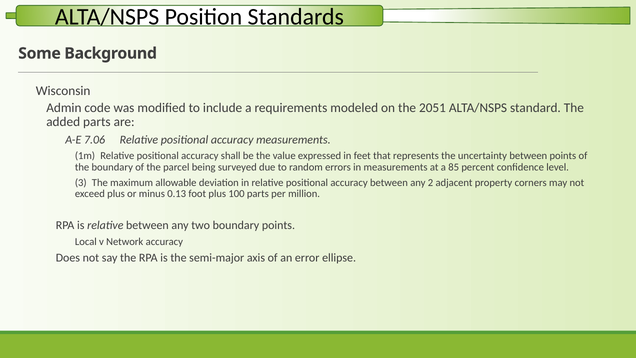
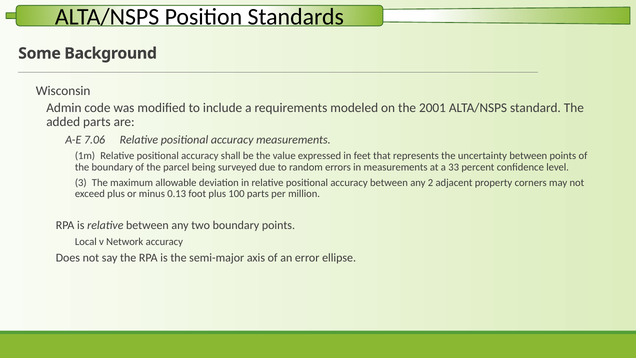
2051: 2051 -> 2001 (432, 108)
85: 85 -> 33 (454, 167)
